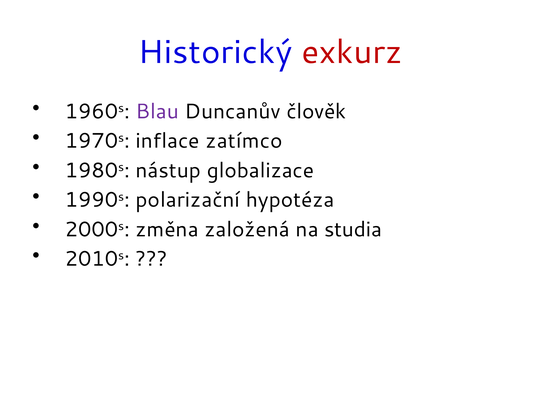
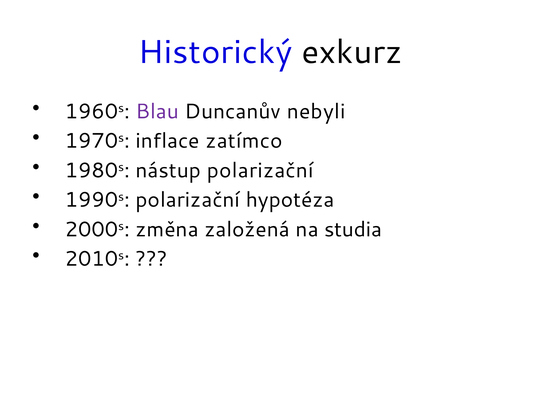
exkurz colour: red -> black (352, 52)
člověk: člověk -> nebyli (316, 111)
nástup globalizace: globalizace -> polarizační (260, 170)
